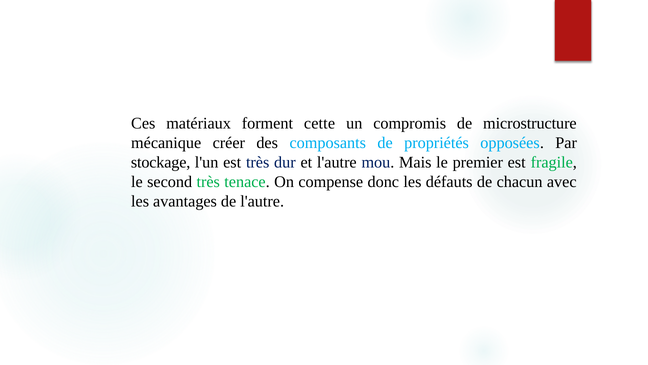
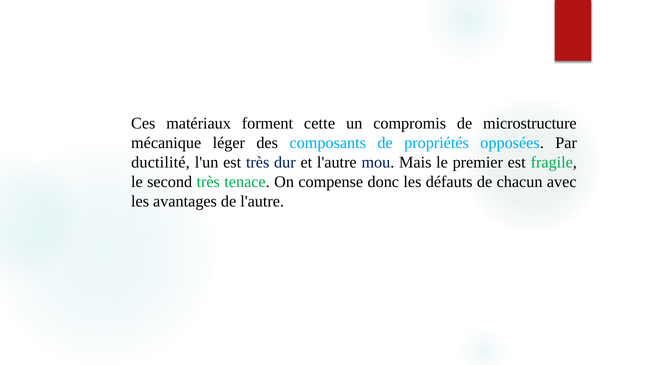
créer: créer -> léger (229, 143)
stockage: stockage -> ductilité (160, 162)
